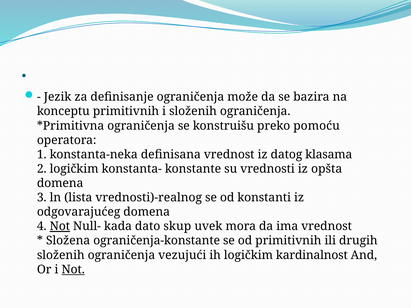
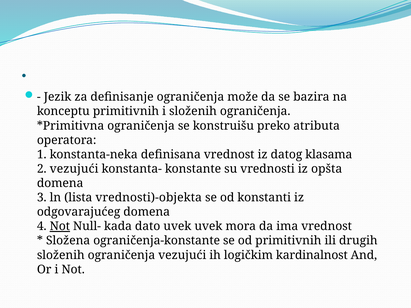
pomoću: pomoću -> atributa (317, 126)
2 logičkim: logičkim -> vezujući (74, 169)
vrednosti)-realnog: vrednosti)-realnog -> vrednosti)-objekta (149, 198)
dato skup: skup -> uvek (177, 227)
Not underline: present -> none (73, 270)
